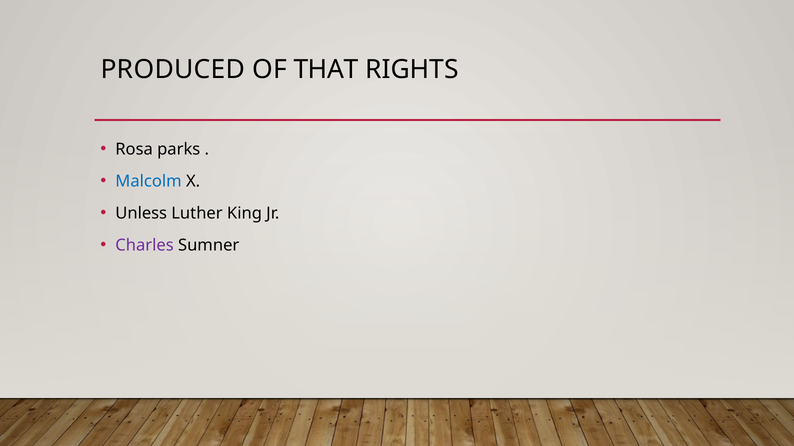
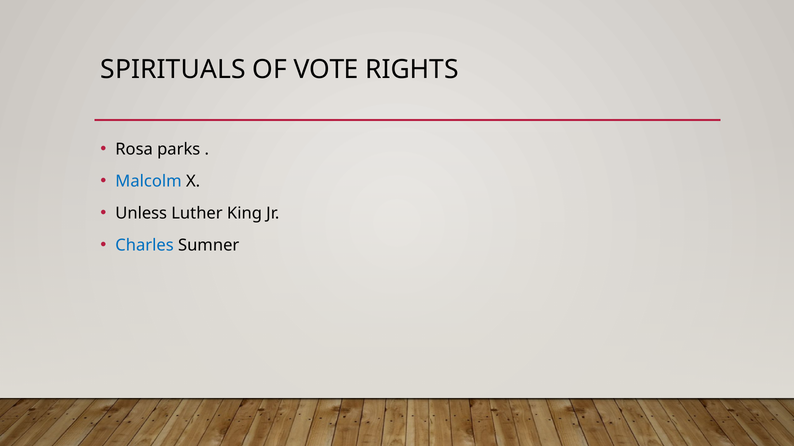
PRODUCED: PRODUCED -> SPIRITUALS (173, 70)
THAT: THAT -> VOTE (326, 70)
Charles colour: purple -> blue (145, 246)
